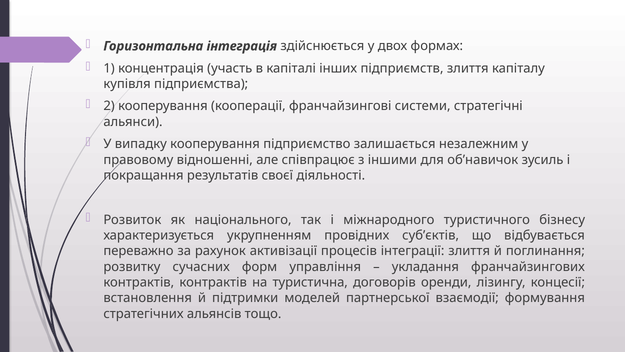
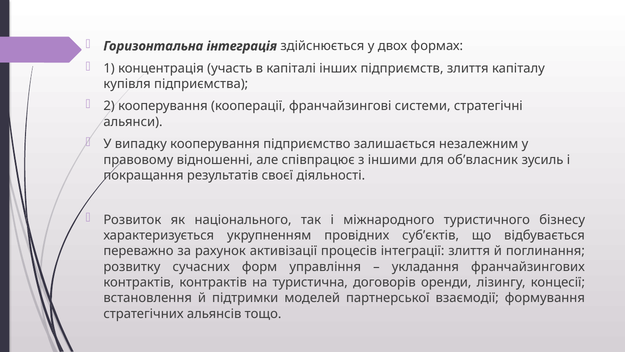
об’навичок: об’навичок -> об’власник (483, 160)
